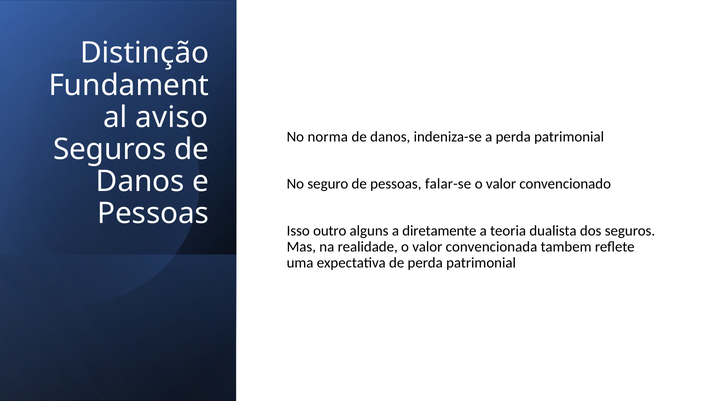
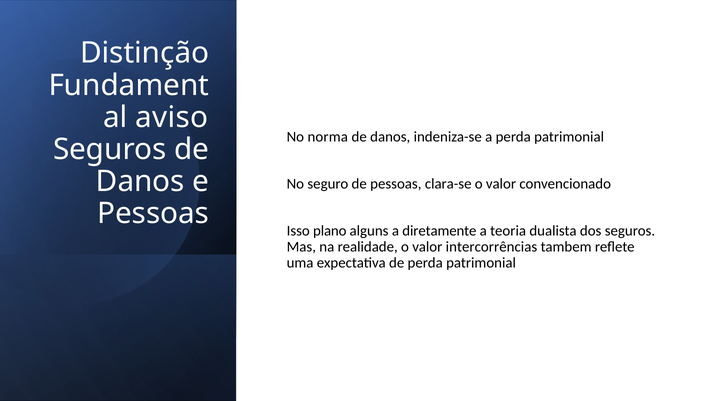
falar-se: falar-se -> clara-se (448, 184)
outro: outro -> plano (330, 231)
convencionada: convencionada -> intercorrências (491, 247)
